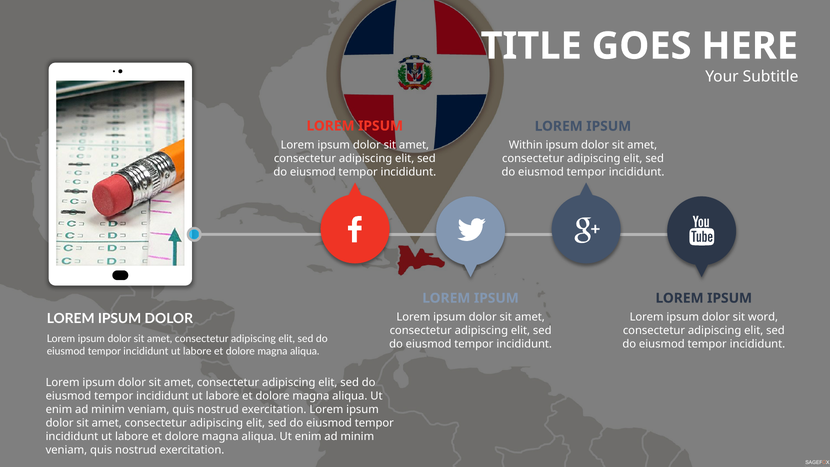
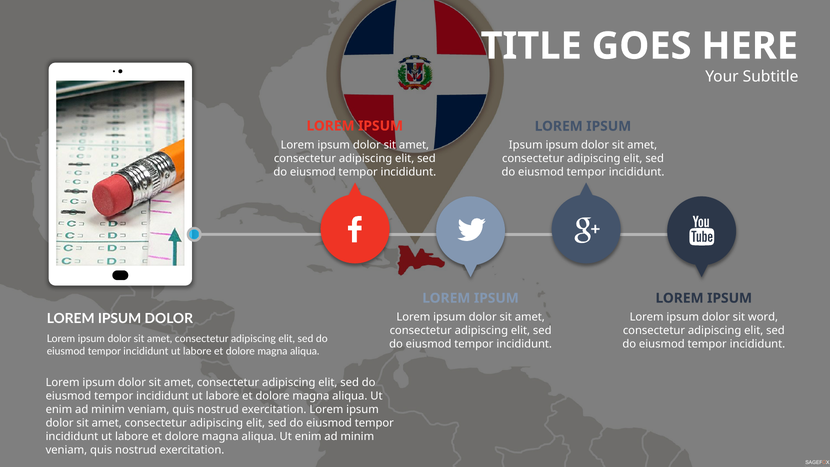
Within: Within -> Ipsum (526, 145)
